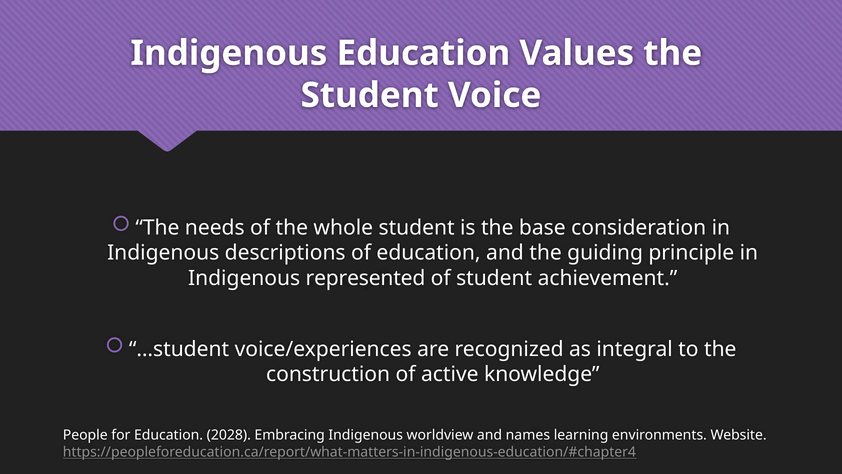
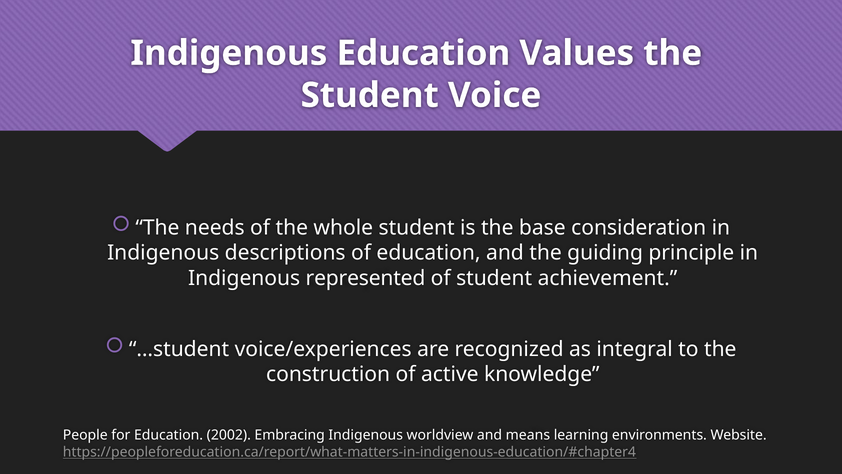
2028: 2028 -> 2002 (229, 435)
names: names -> means (528, 435)
